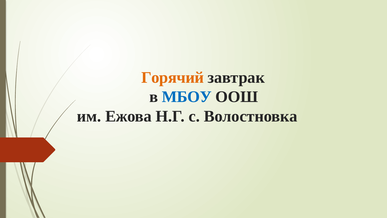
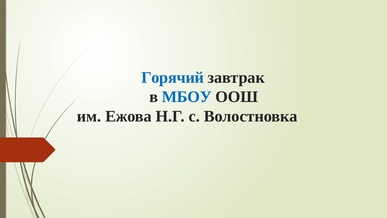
Горячий colour: orange -> blue (173, 77)
